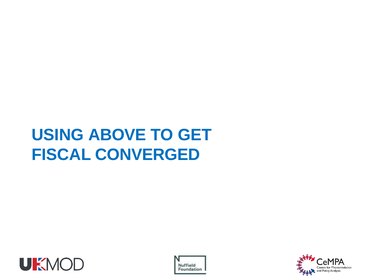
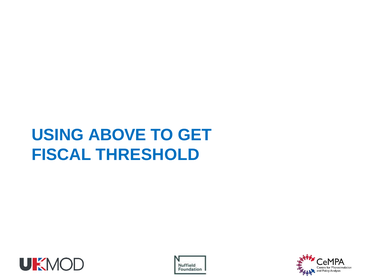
CONVERGED: CONVERGED -> THRESHOLD (147, 154)
